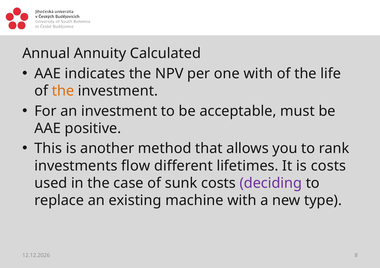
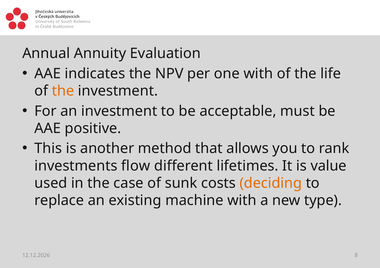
Calculated: Calculated -> Evaluation (165, 54)
is costs: costs -> value (329, 166)
deciding colour: purple -> orange (271, 184)
